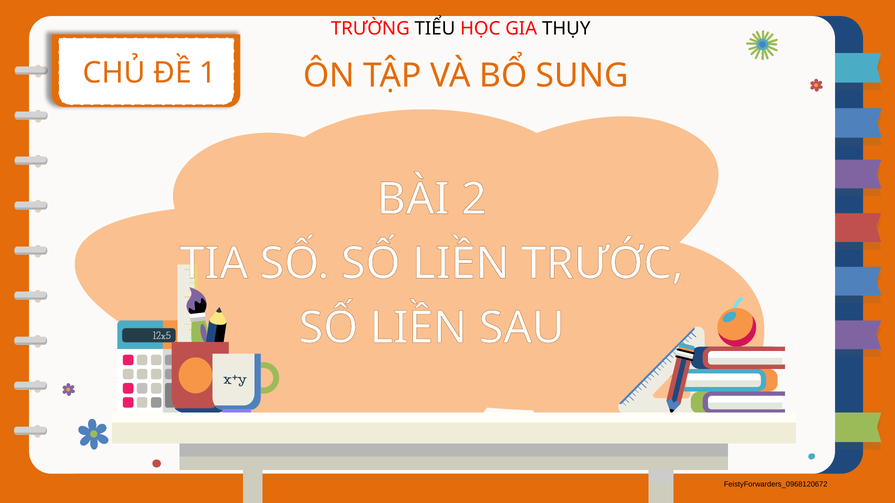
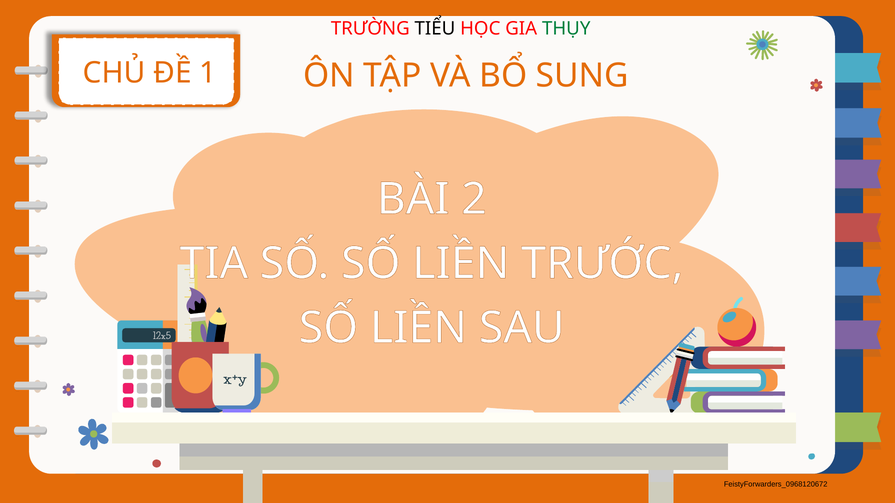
THỤY colour: black -> green (566, 29)
